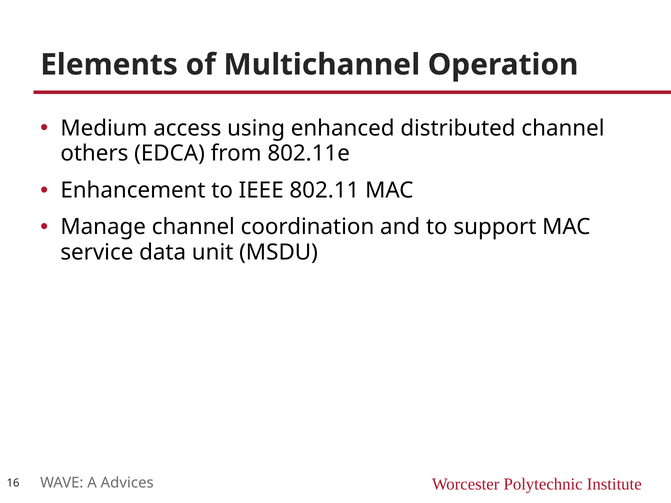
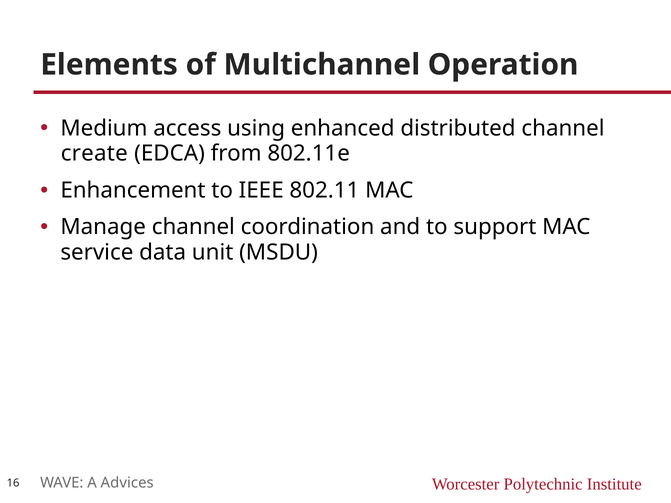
others: others -> create (94, 154)
